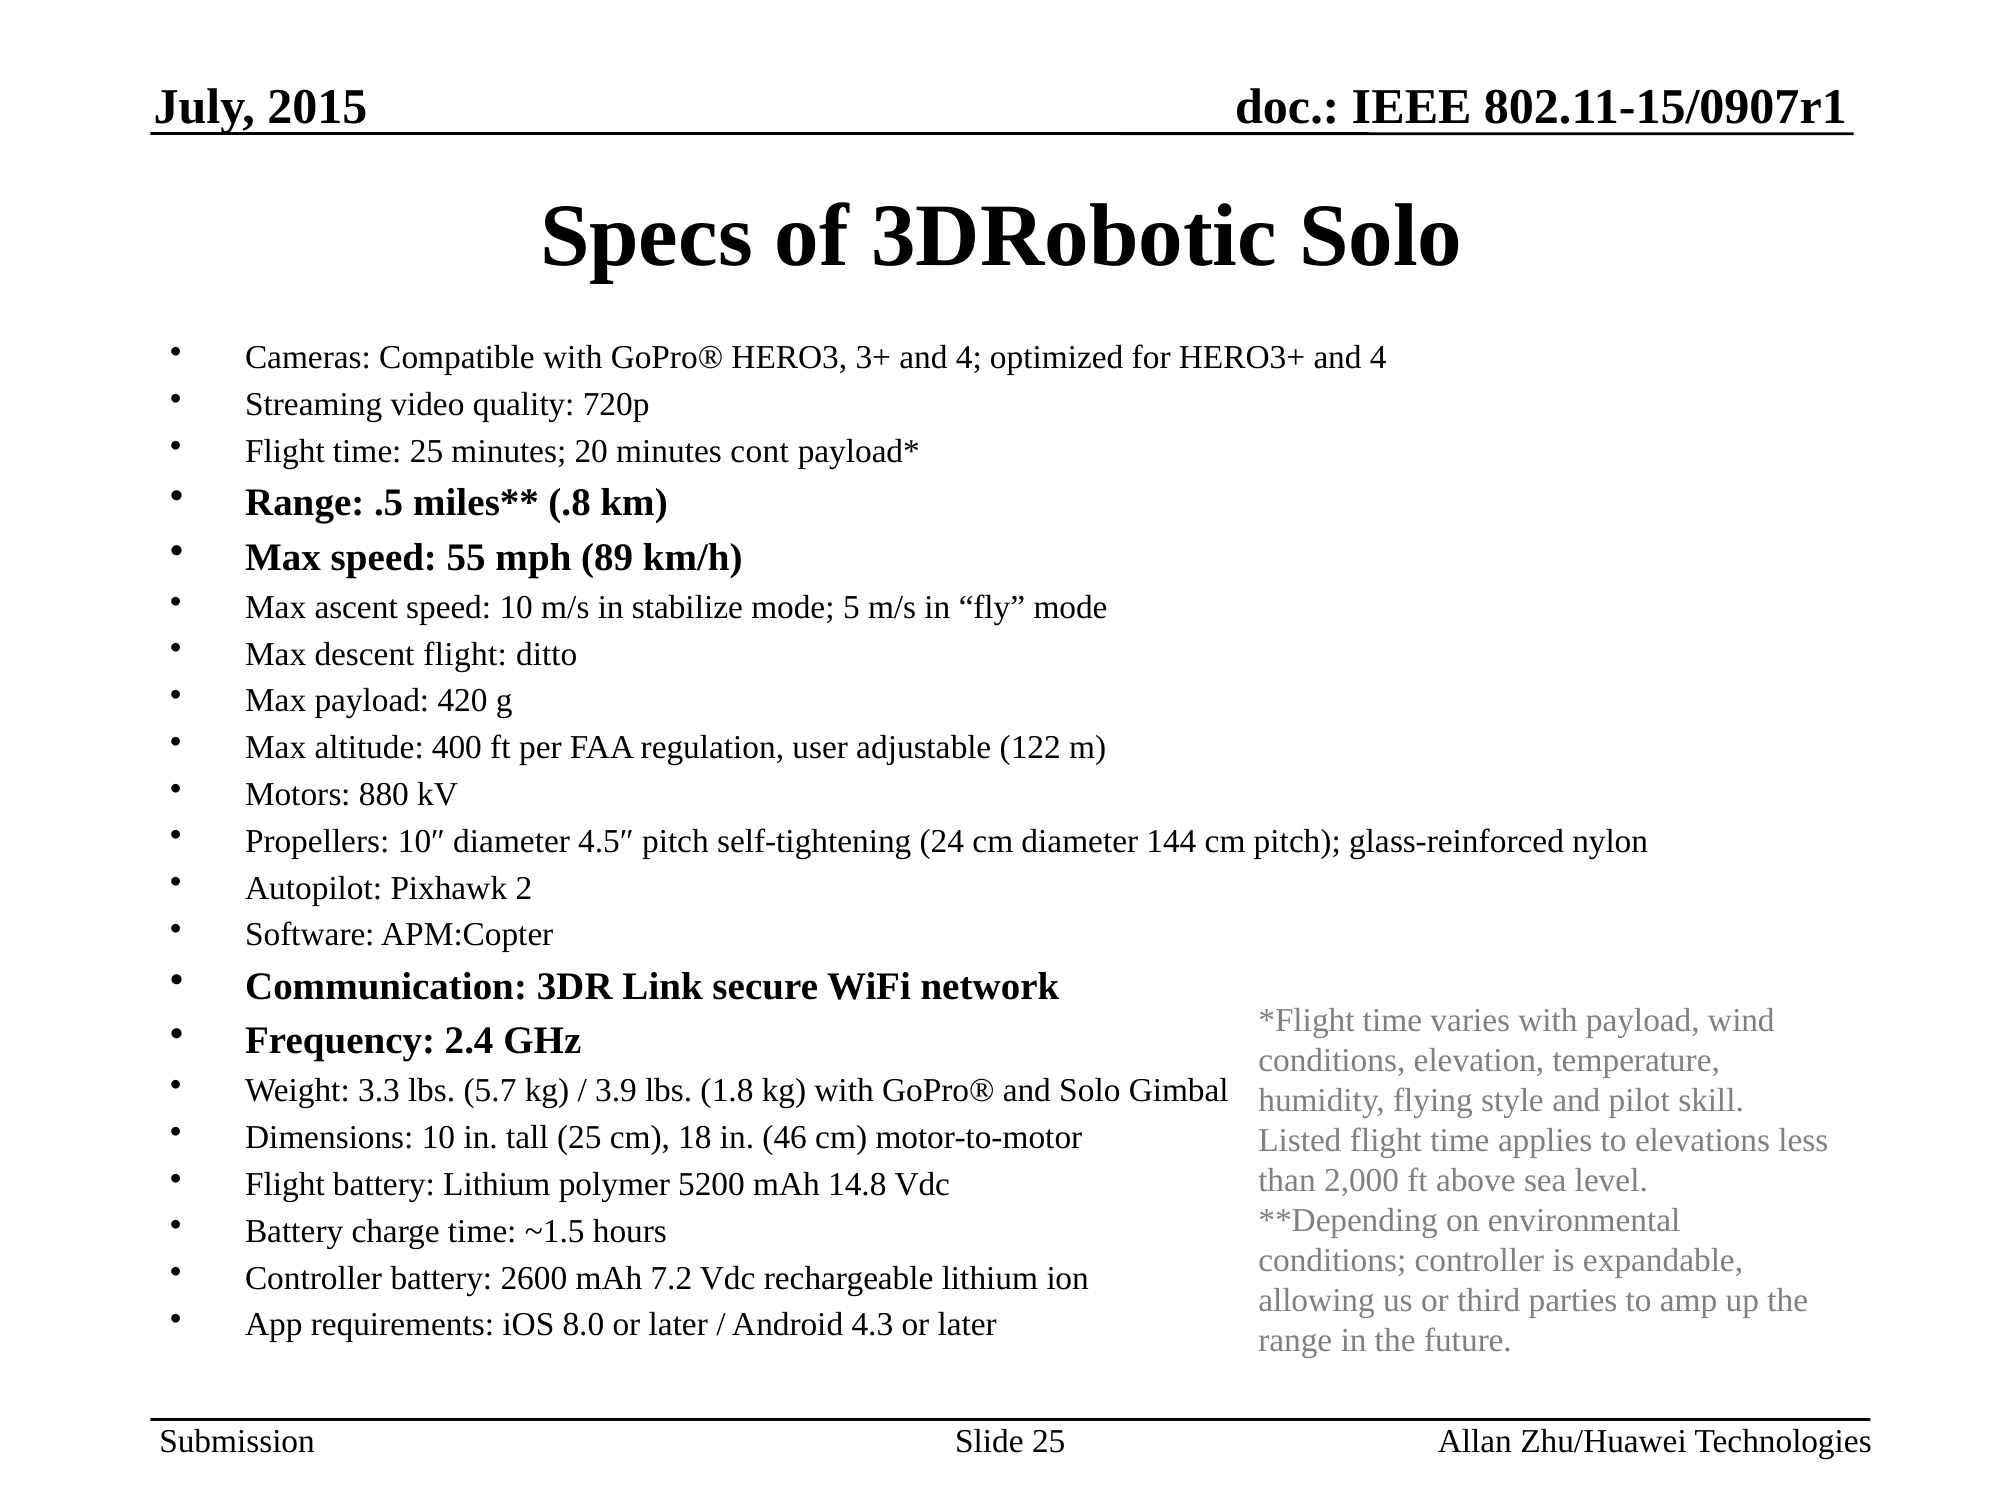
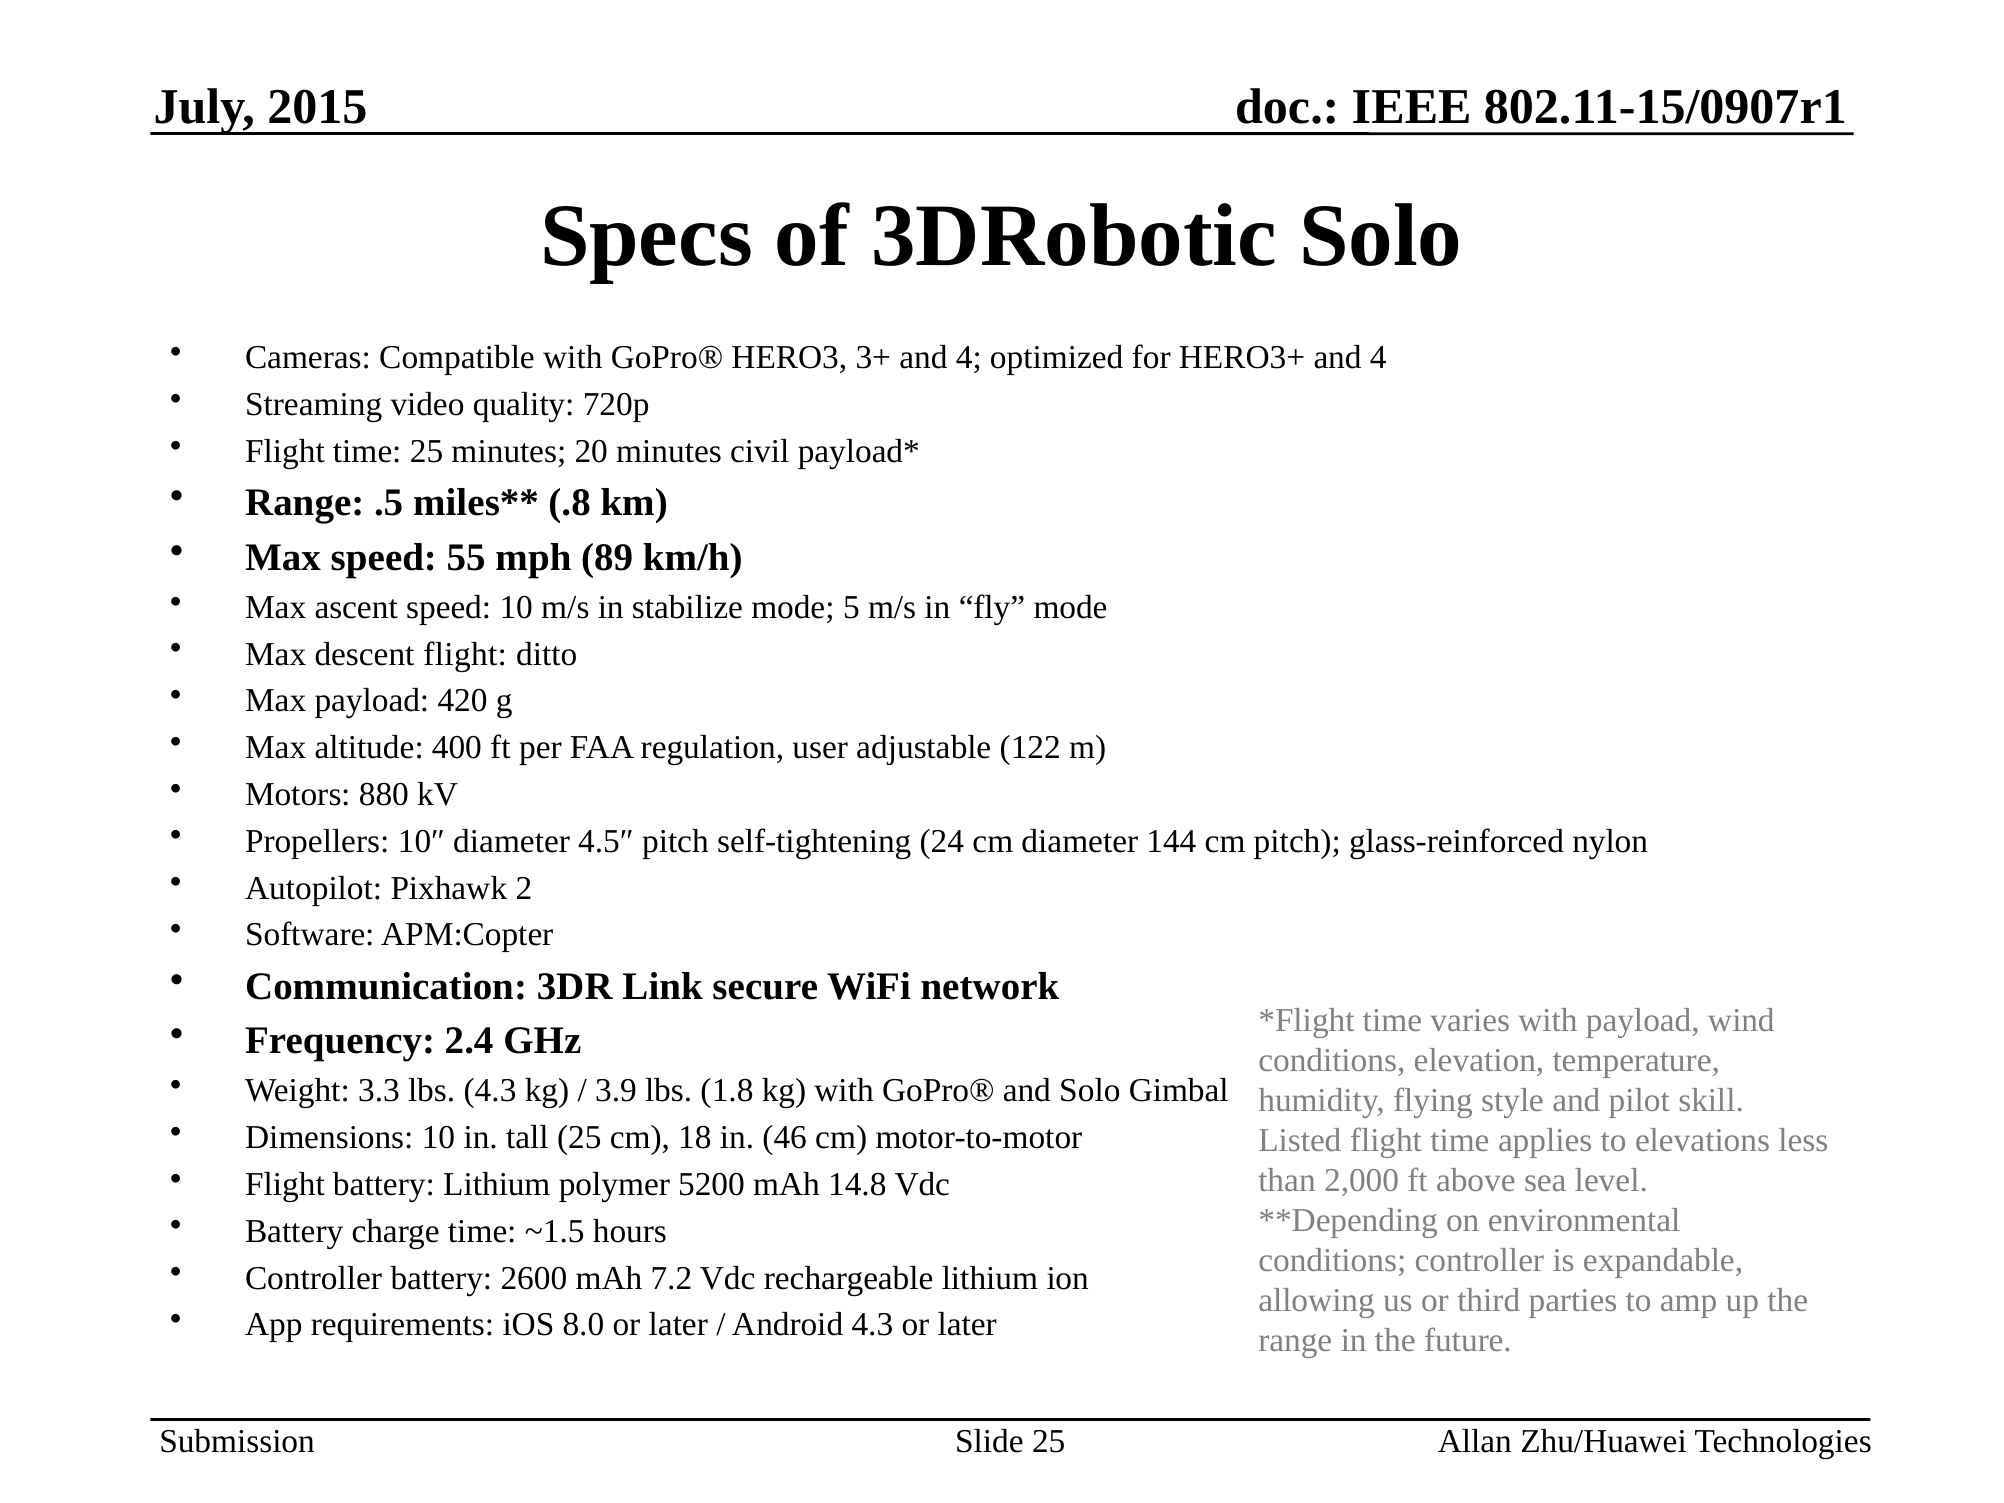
cont: cont -> civil (760, 451)
lbs 5.7: 5.7 -> 4.3 (490, 1091)
